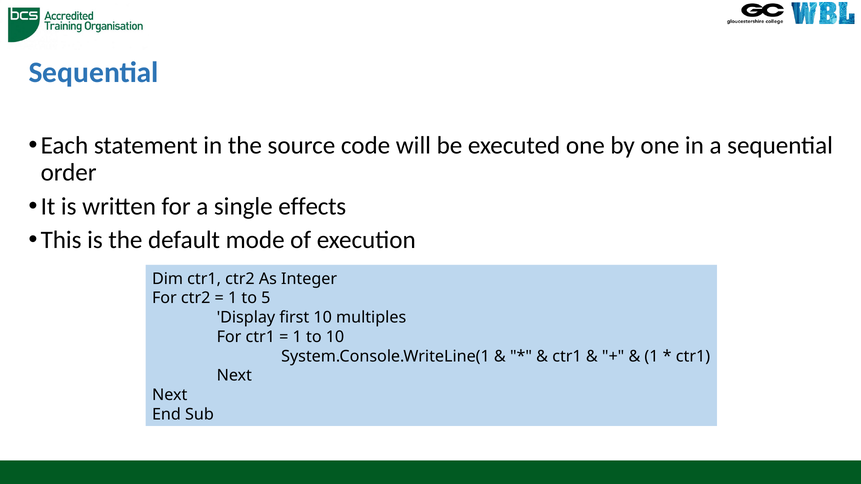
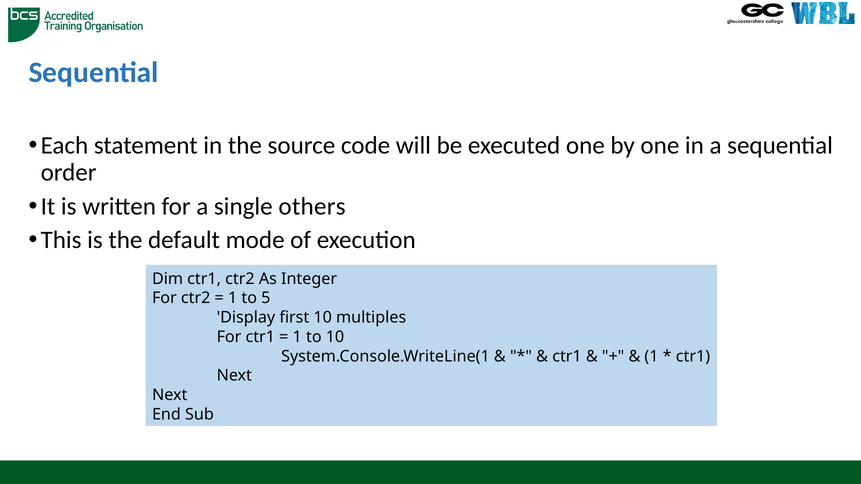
effects: effects -> others (312, 206)
